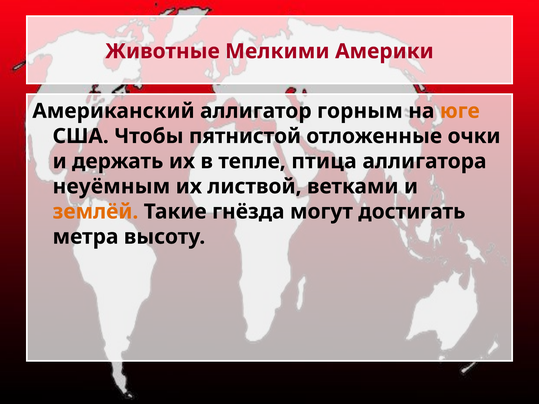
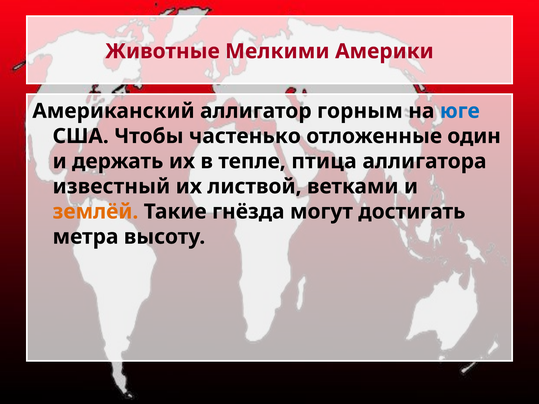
юге colour: orange -> blue (460, 111)
пятнистой: пятнистой -> частенько (245, 136)
очки: очки -> один (474, 136)
неуёмным: неуёмным -> известный (111, 187)
